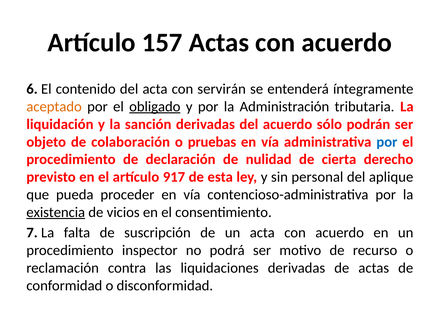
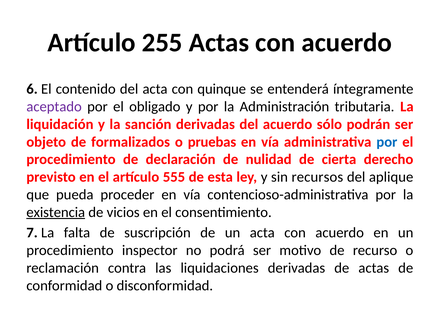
157: 157 -> 255 (162, 43)
servirán: servirán -> quinque (222, 89)
aceptado colour: orange -> purple (54, 107)
obligado underline: present -> none (155, 107)
colaboración: colaboración -> formalizados (131, 142)
917: 917 -> 555 (174, 177)
personal: personal -> recursos (317, 177)
